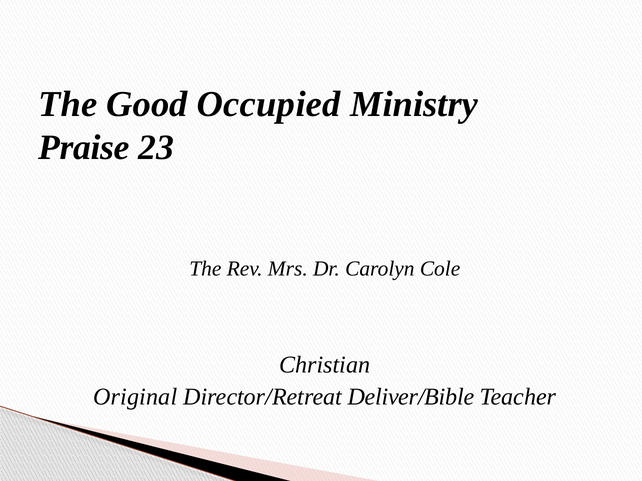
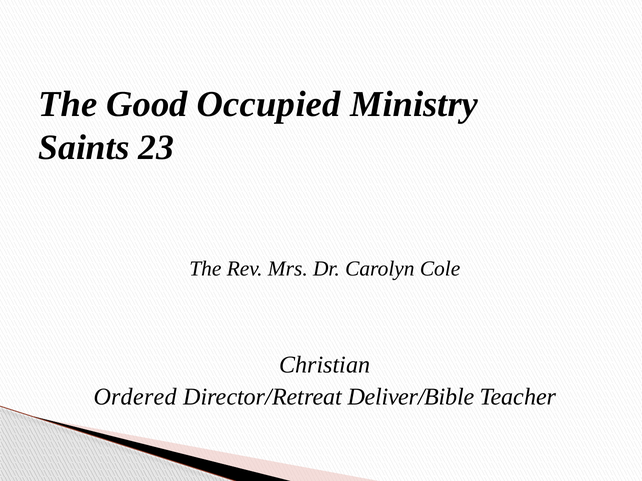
Praise: Praise -> Saints (84, 147)
Original: Original -> Ordered (135, 397)
